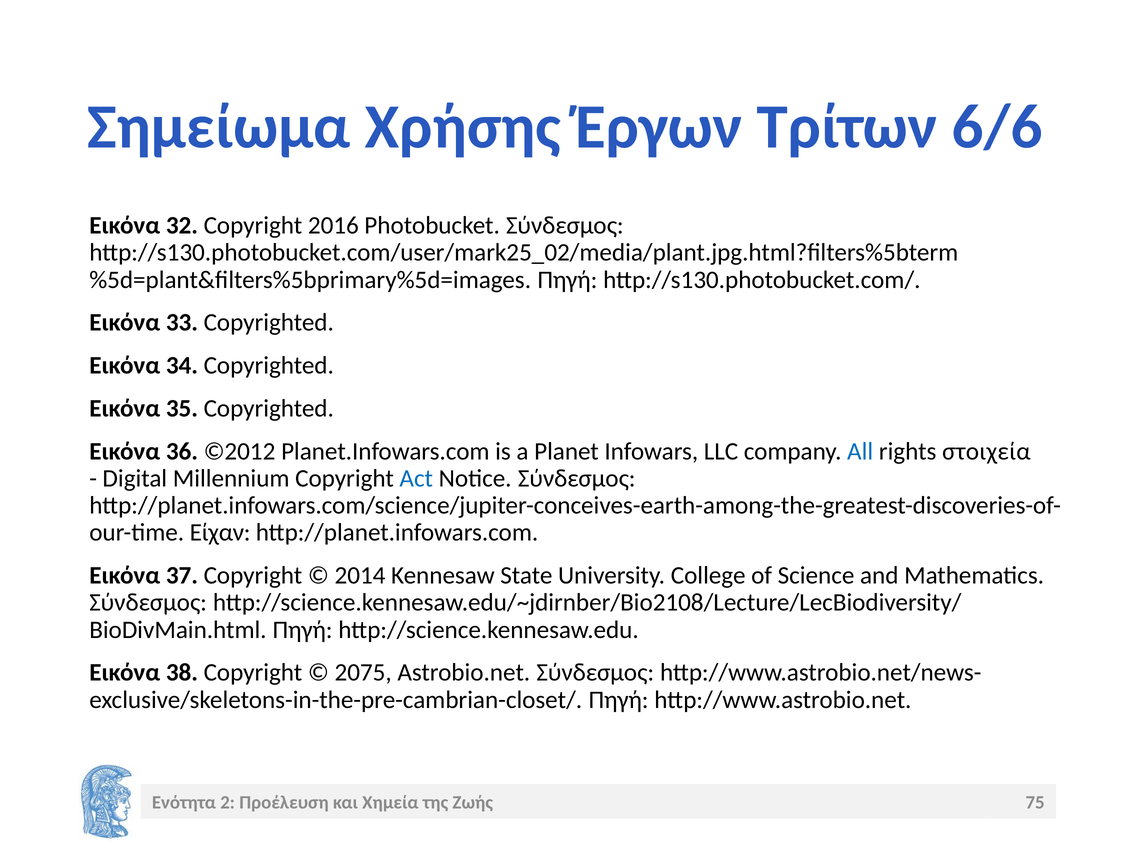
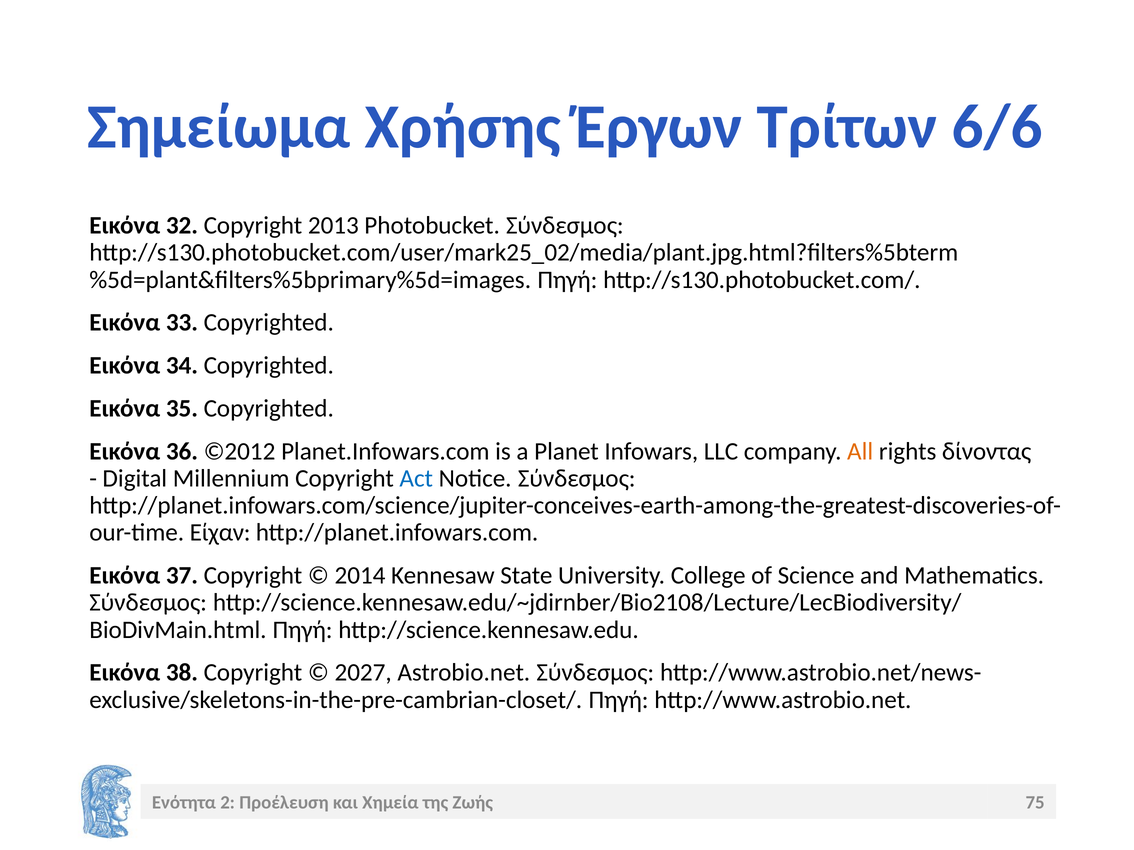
2016: 2016 -> 2013 (333, 226)
All colour: blue -> orange (860, 452)
στοιχεία: στοιχεία -> δίνοντας (987, 452)
2075: 2075 -> 2027 (363, 673)
